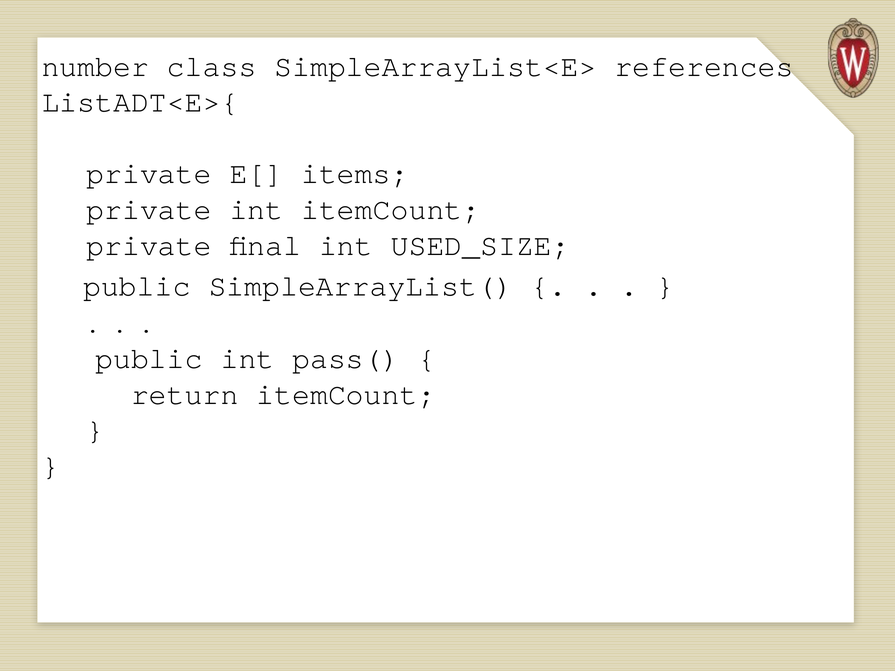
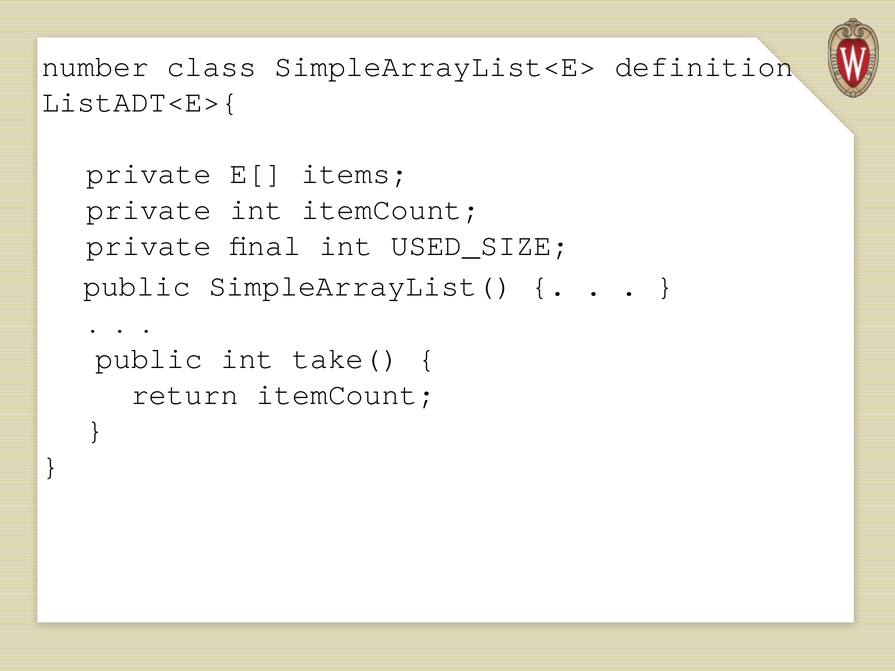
references: references -> definition (704, 66)
pass(: pass( -> take( (346, 359)
